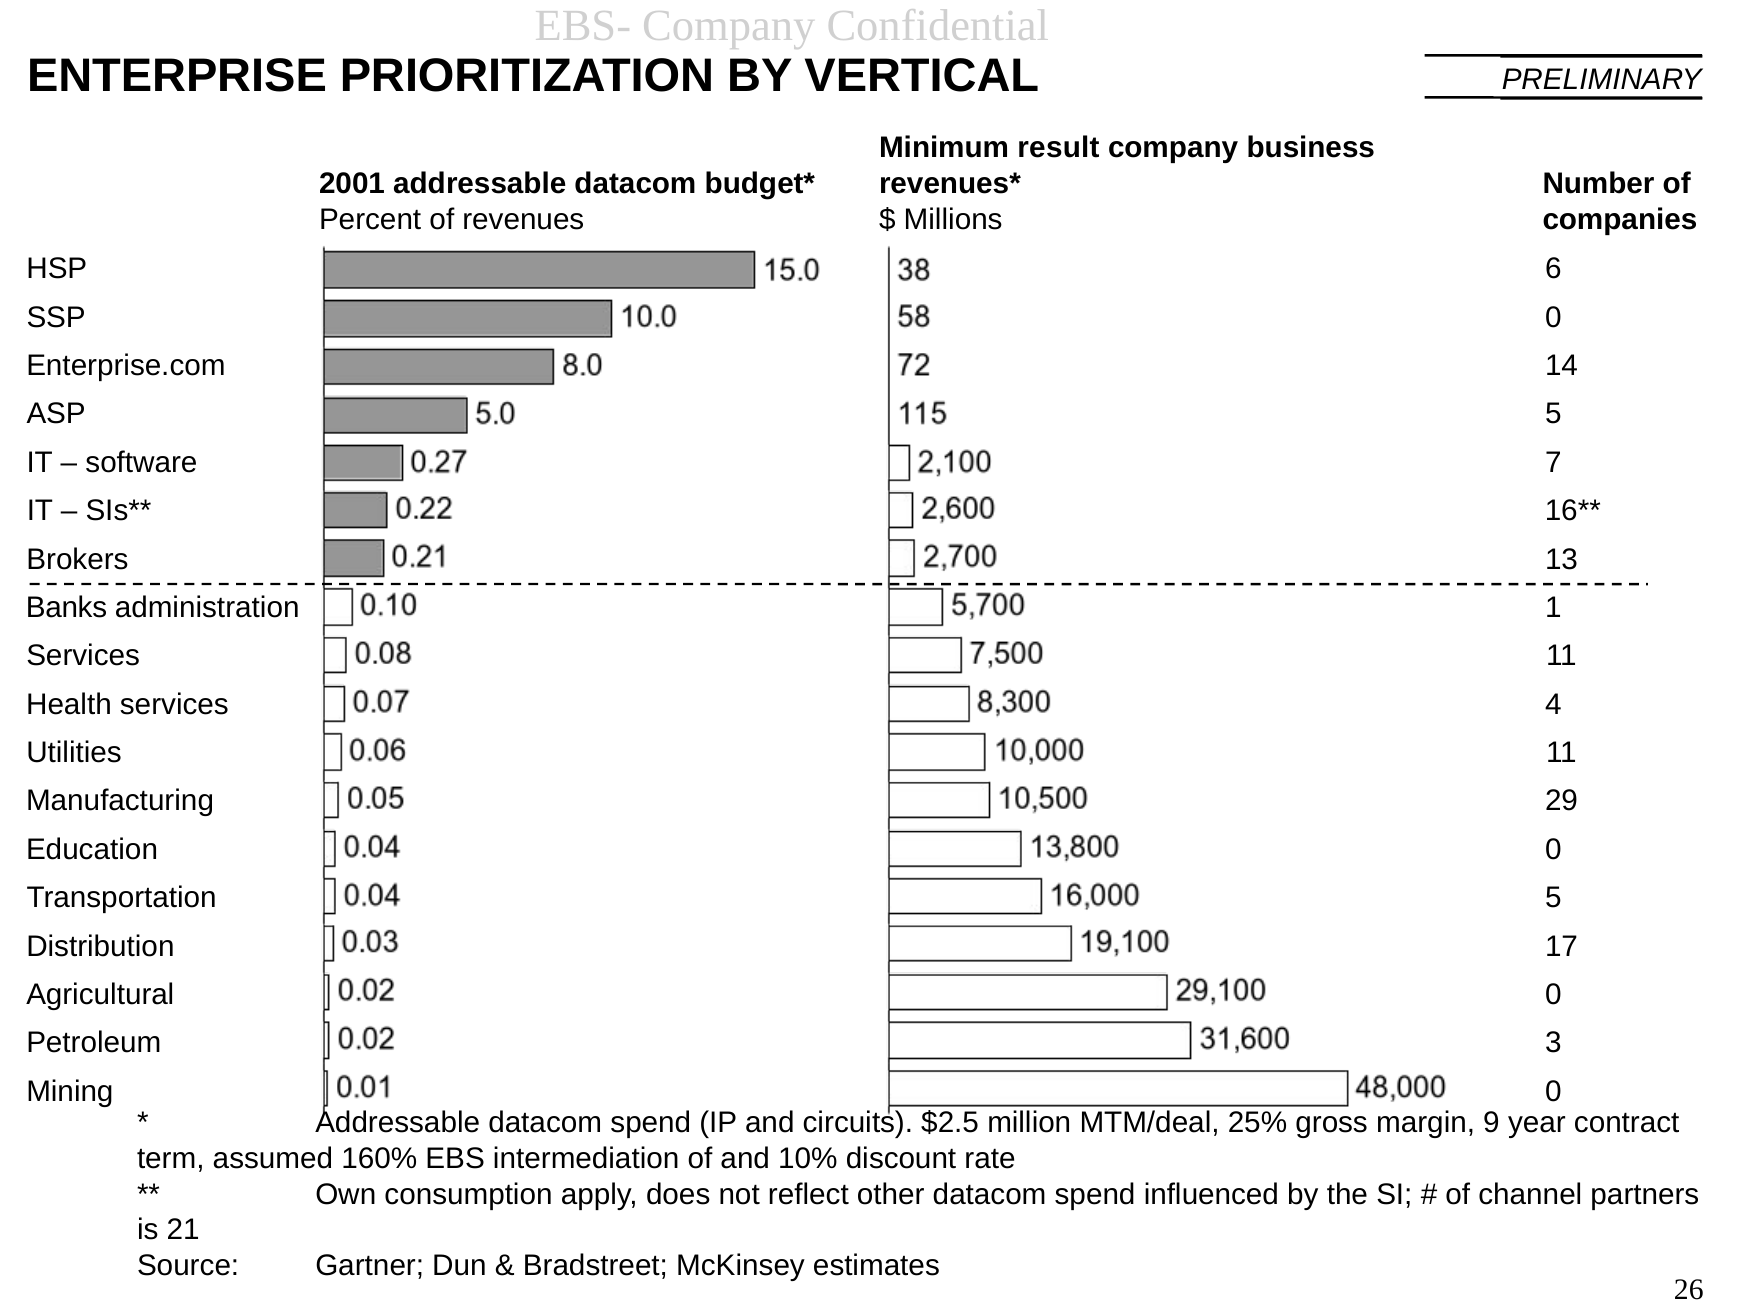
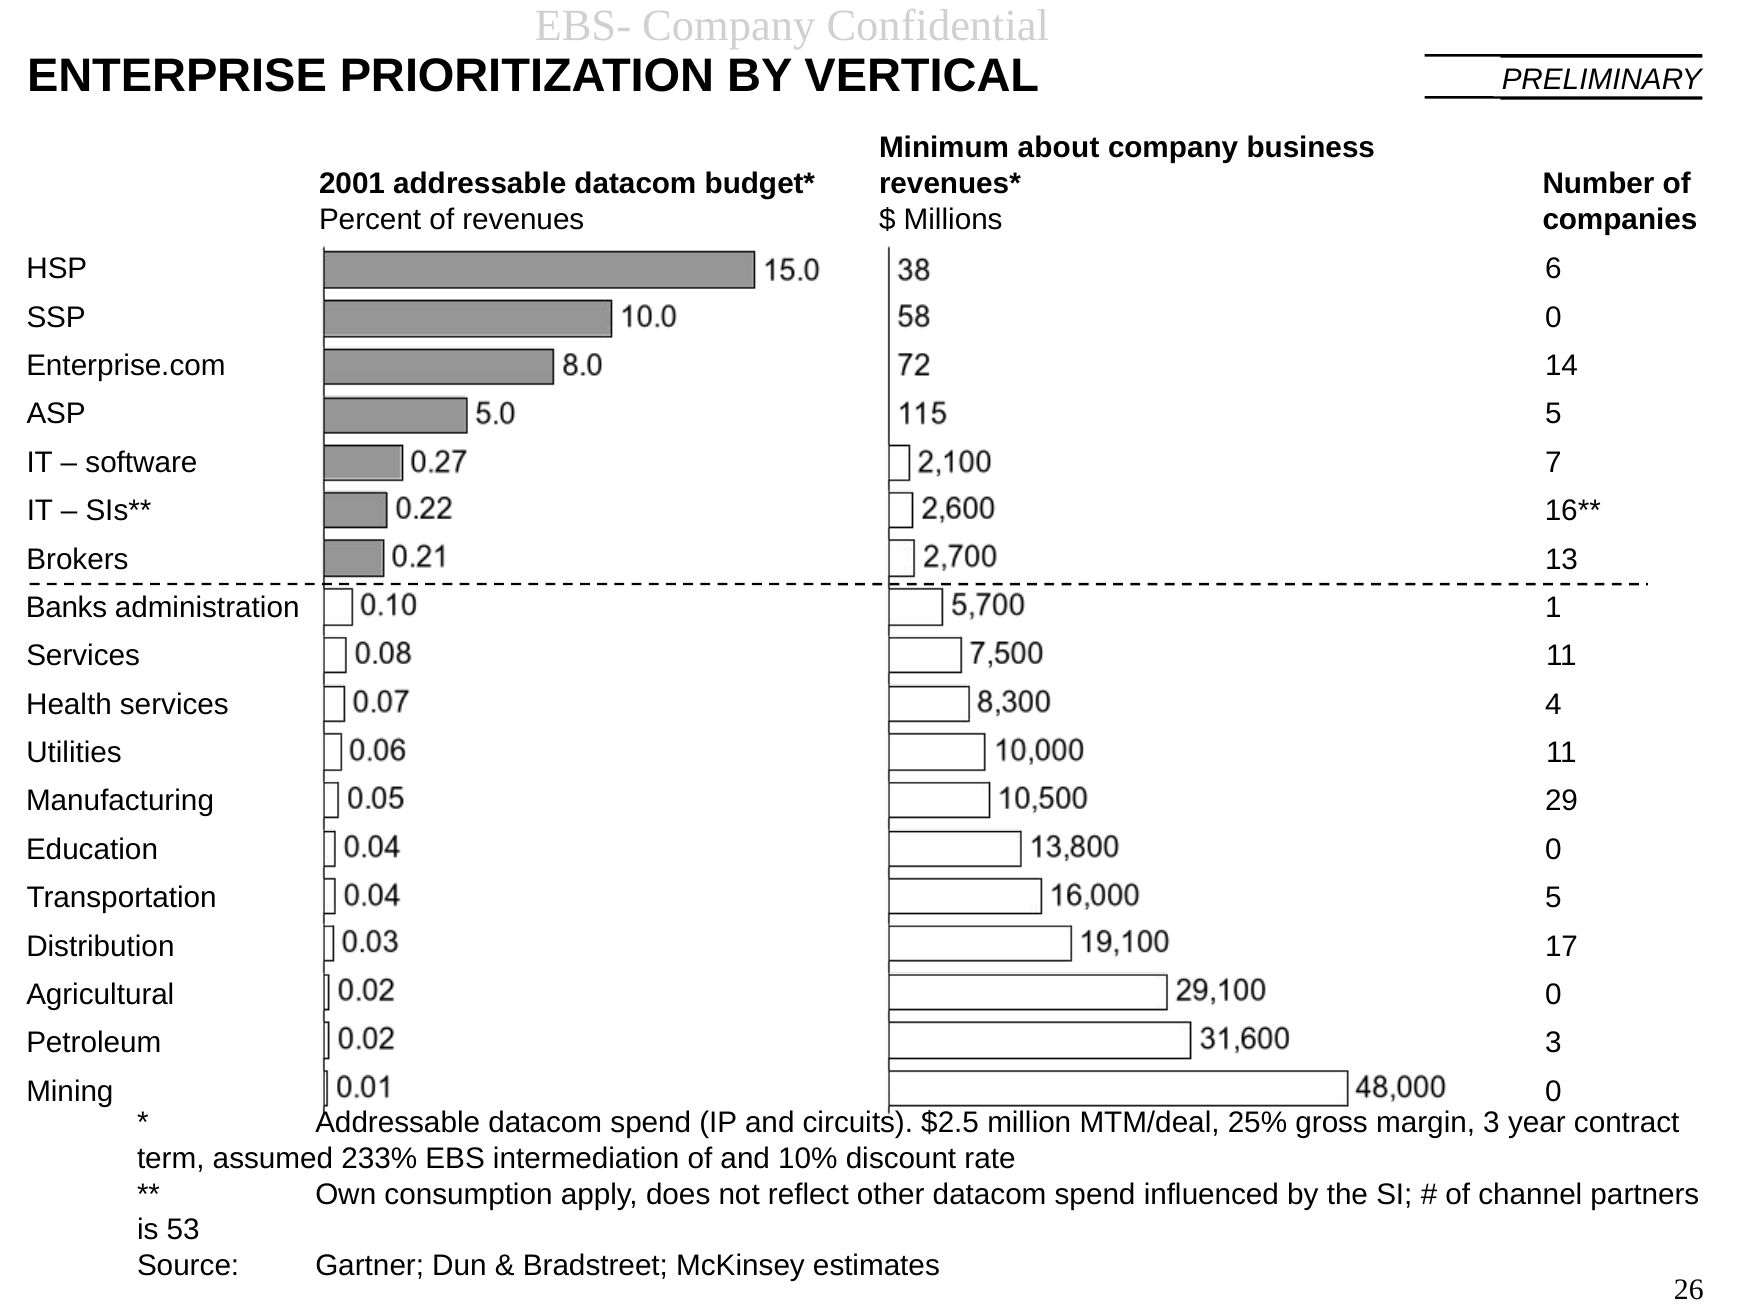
result: result -> about (1058, 148)
9: 9 -> 3 (1491, 1123)
160%: 160% -> 233% (379, 1158)
21: 21 -> 53 (183, 1230)
